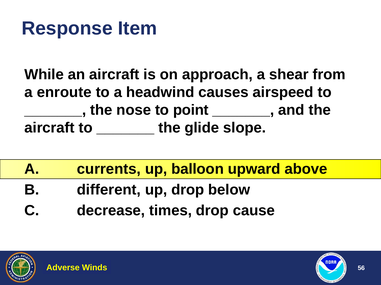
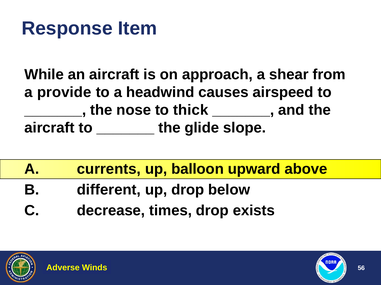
enroute: enroute -> provide (64, 92)
point: point -> thick (191, 110)
cause: cause -> exists (254, 211)
